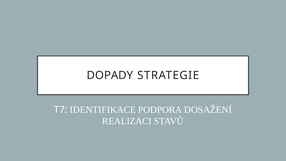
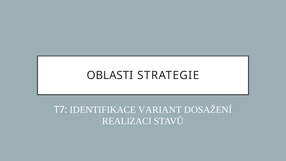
DOPADY: DOPADY -> OBLASTI (110, 75)
PODPORA: PODPORA -> VARIANT (160, 110)
